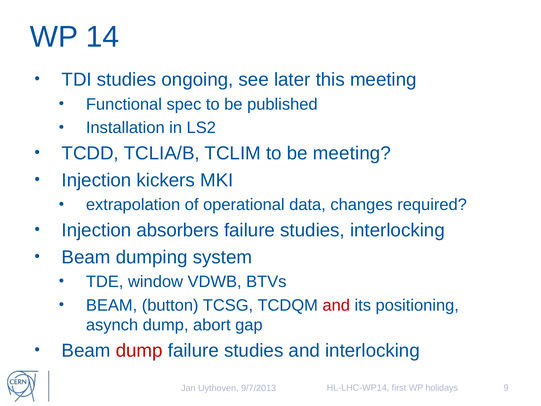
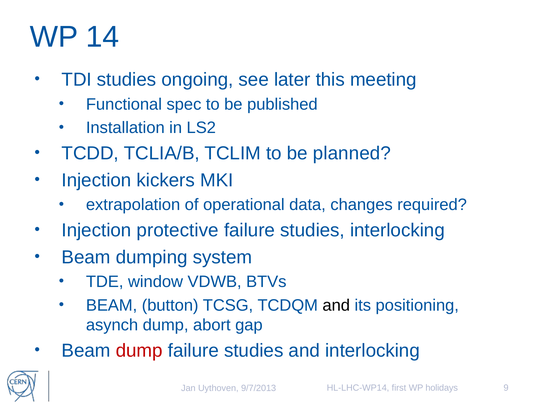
be meeting: meeting -> planned (352, 153)
absorbers: absorbers -> protective (178, 230)
and colour: red -> black (336, 305)
